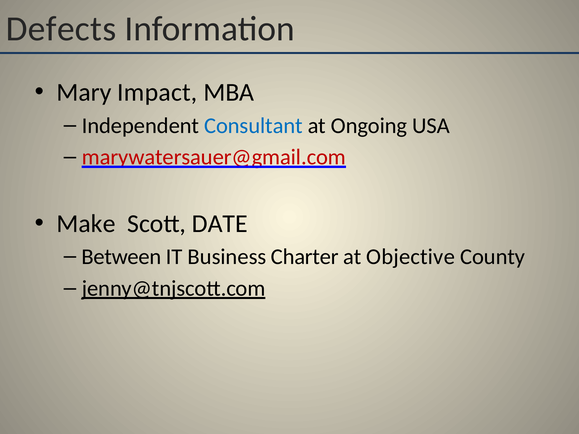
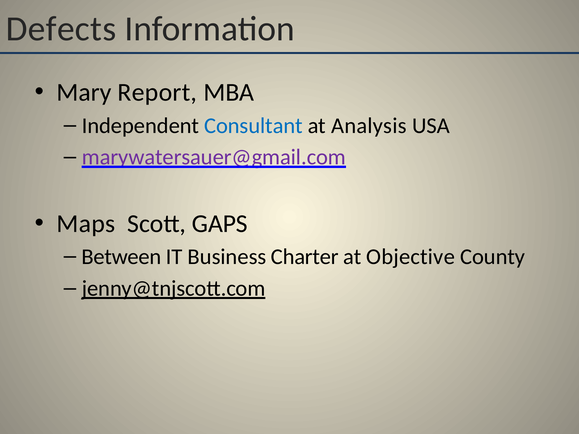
Impact: Impact -> Report (157, 93)
Ongoing: Ongoing -> Analysis (369, 126)
marywatersauer@gmail.com colour: red -> purple (214, 157)
Make: Make -> Maps (86, 224)
DATE: DATE -> GAPS (220, 224)
